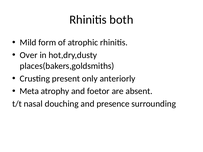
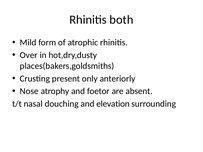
Meta: Meta -> Nose (29, 91)
presence: presence -> elevation (113, 104)
